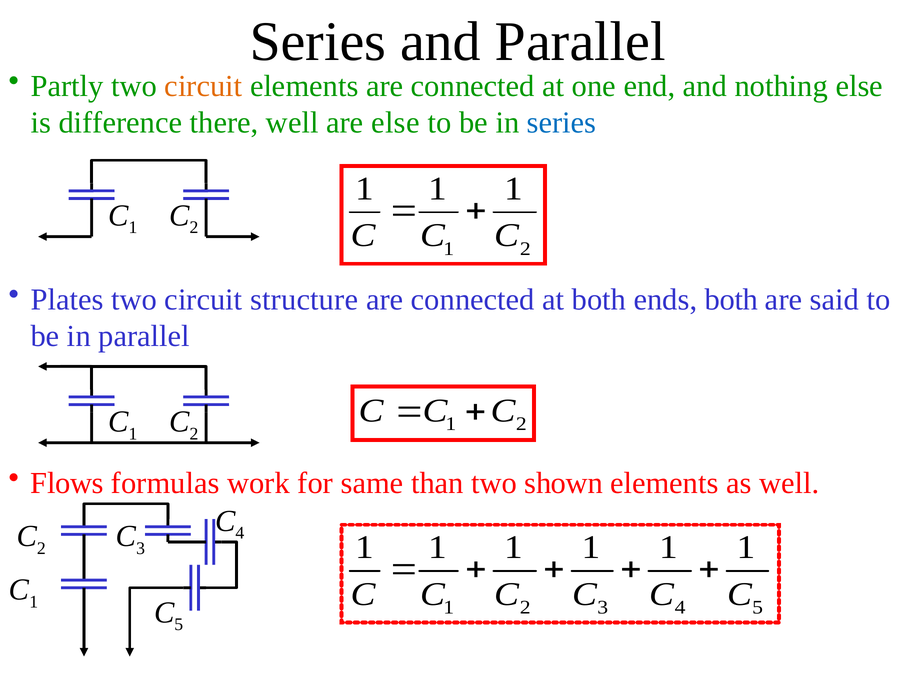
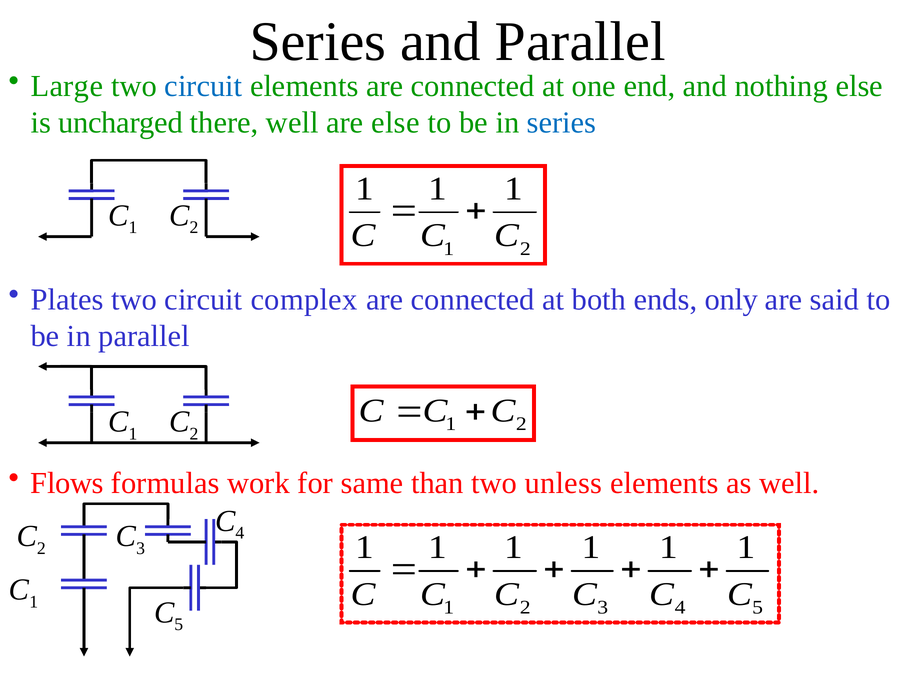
Partly: Partly -> Large (67, 86)
circuit colour: orange -> blue (203, 86)
difference: difference -> uncharged (121, 123)
structure: structure -> complex (304, 300)
ends both: both -> only (731, 300)
shown: shown -> unless (563, 483)
